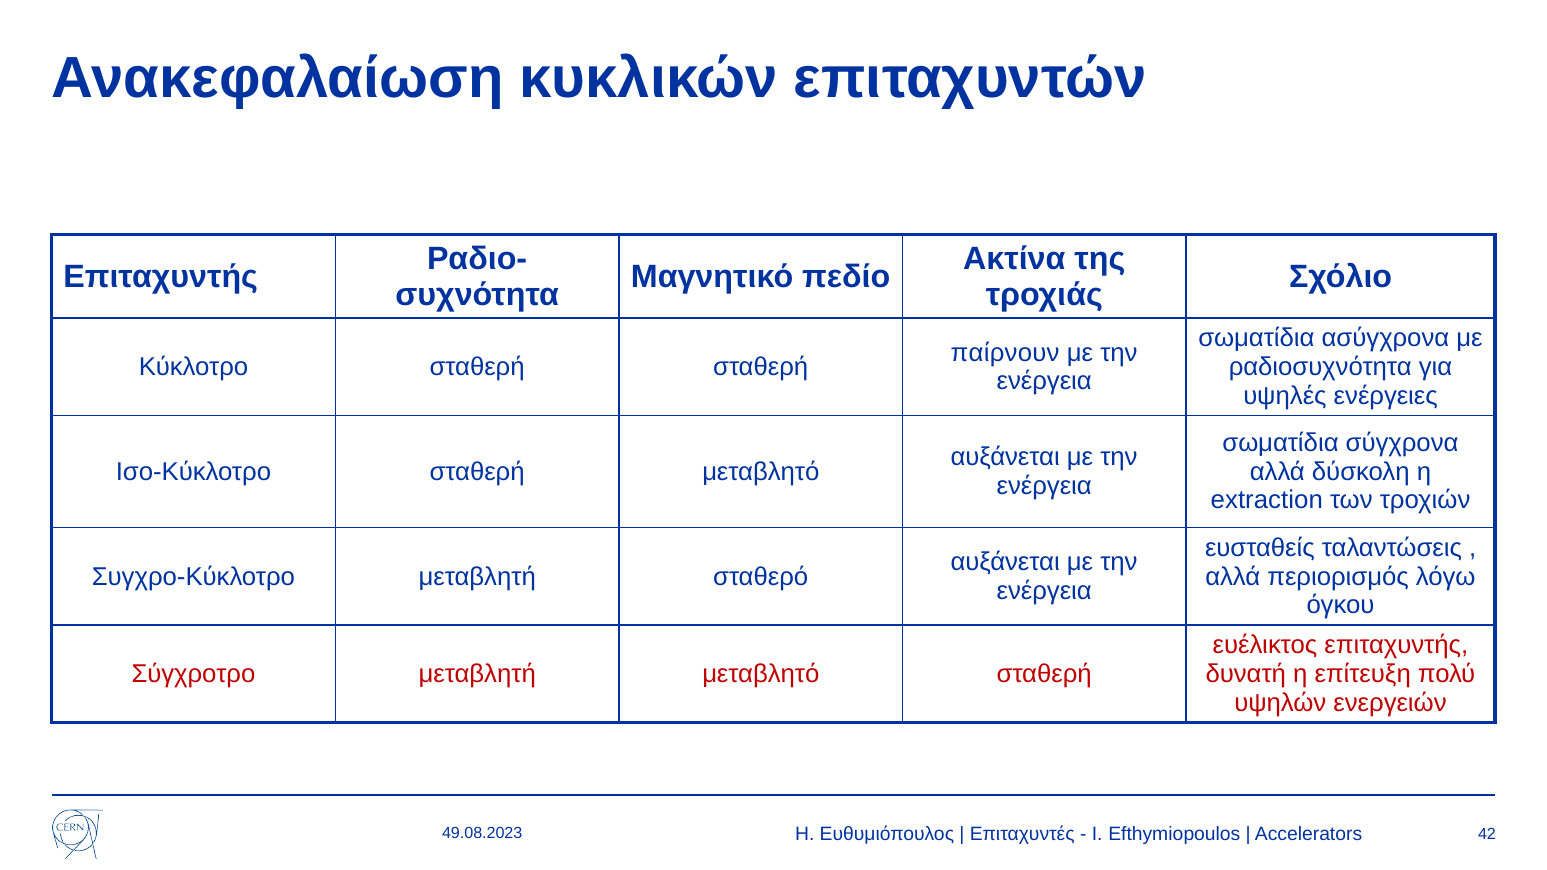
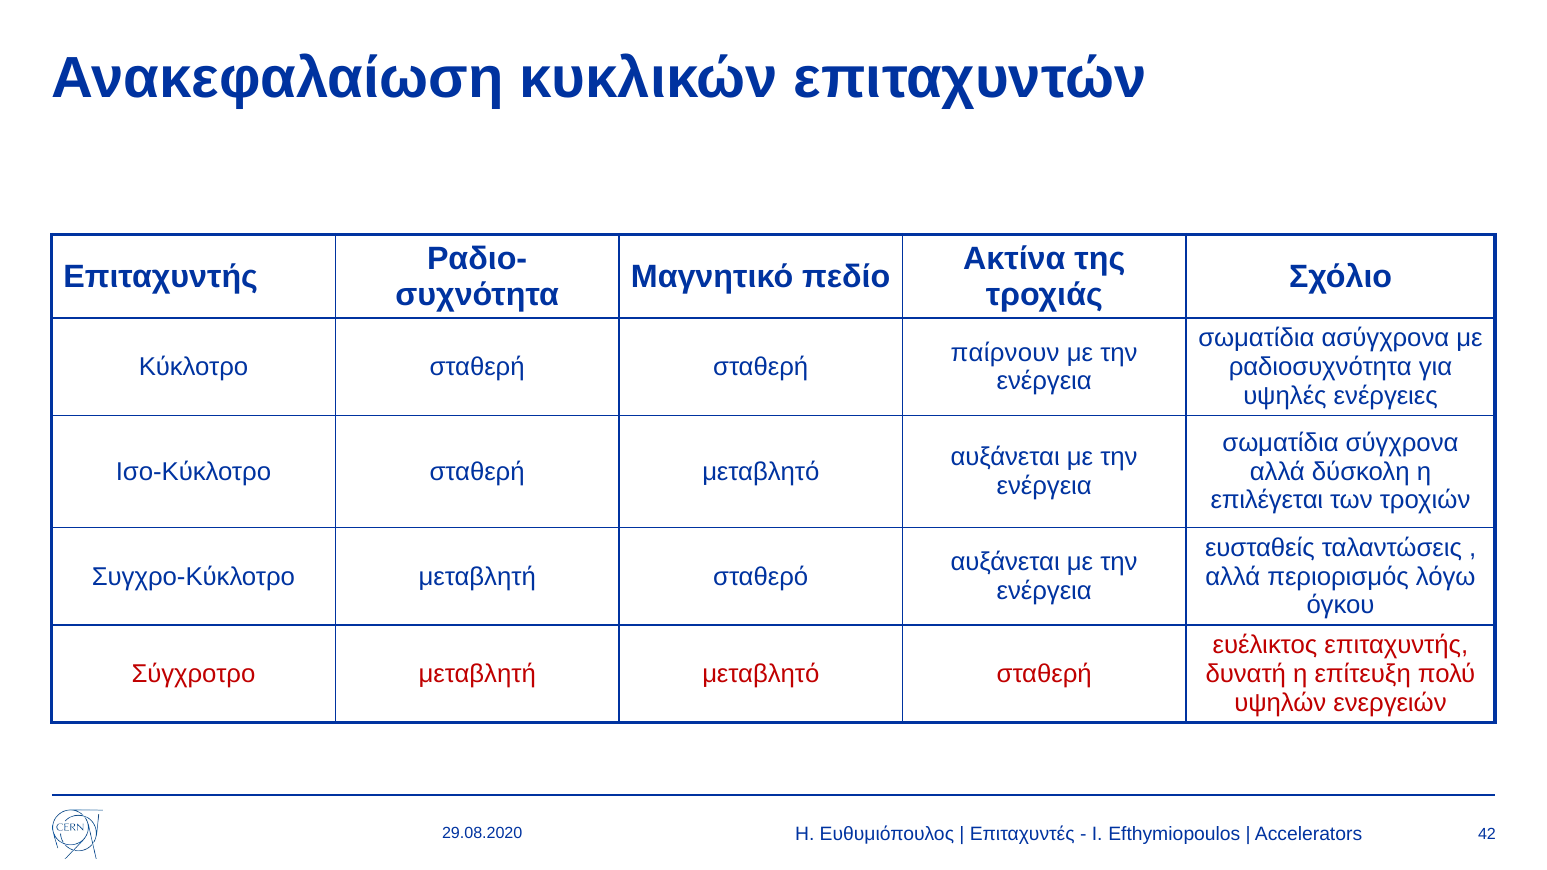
extraction: extraction -> επιλέγεται (1267, 501)
49.08.2023: 49.08.2023 -> 29.08.2020 (482, 834)
